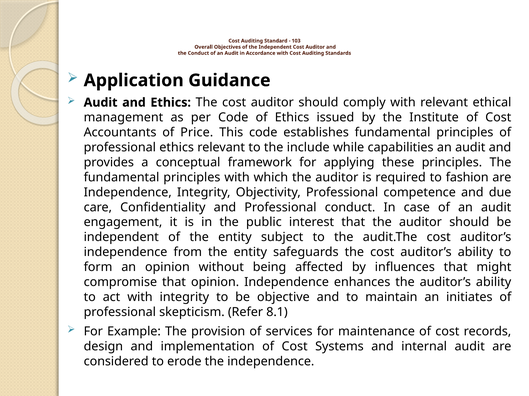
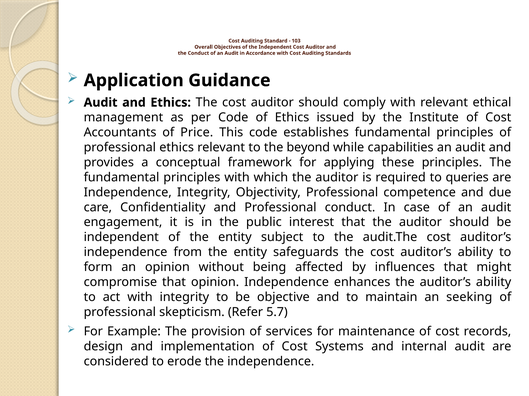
include: include -> beyond (308, 148)
fashion: fashion -> queries (467, 178)
initiates: initiates -> seeking (469, 298)
8.1: 8.1 -> 5.7 (277, 313)
